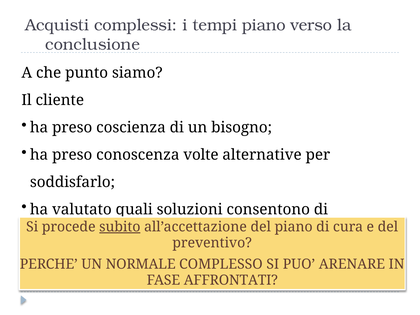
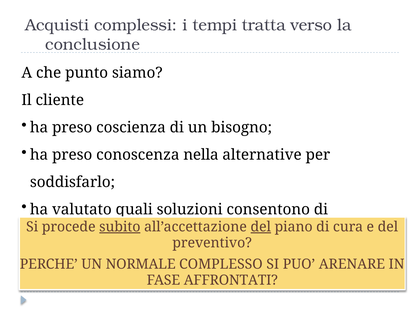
tempi piano: piano -> tratta (264, 25)
volte: volte -> nella (201, 155)
del underline: none -> present (261, 227)
